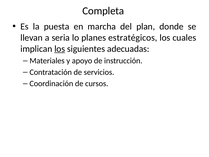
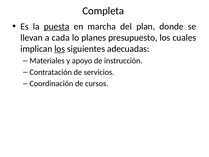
puesta underline: none -> present (57, 26)
seria: seria -> cada (61, 38)
estratégicos: estratégicos -> presupuesto (133, 38)
